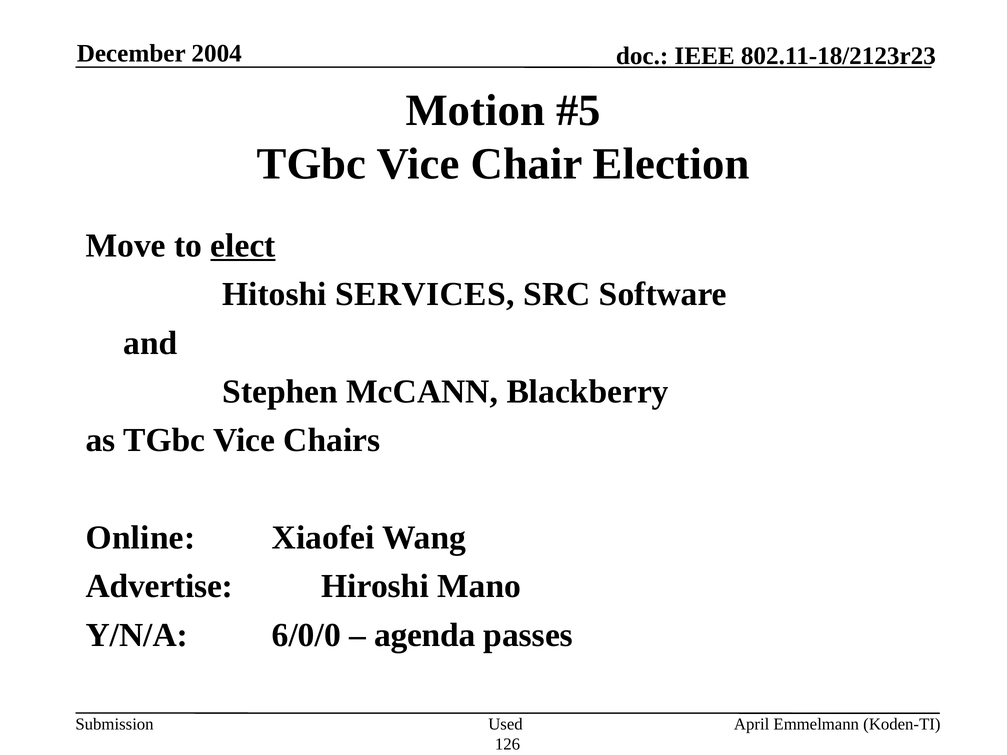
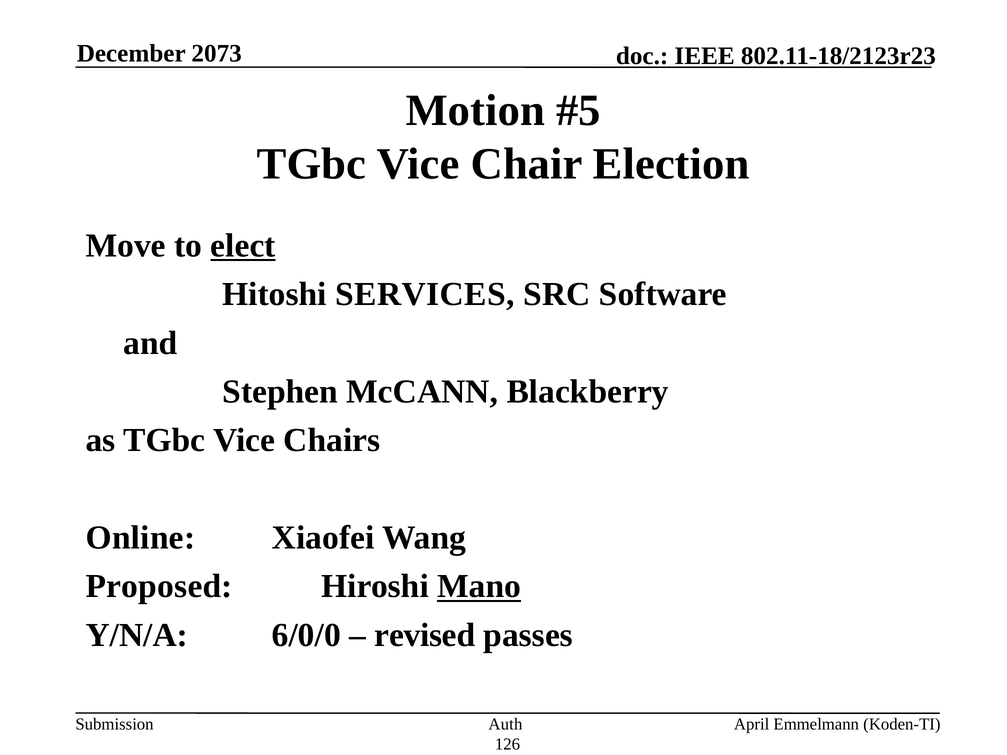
2004: 2004 -> 2073 (217, 53)
Advertise: Advertise -> Proposed (159, 587)
Mano underline: none -> present (479, 587)
agenda: agenda -> revised (425, 635)
Used: Used -> Auth (505, 724)
